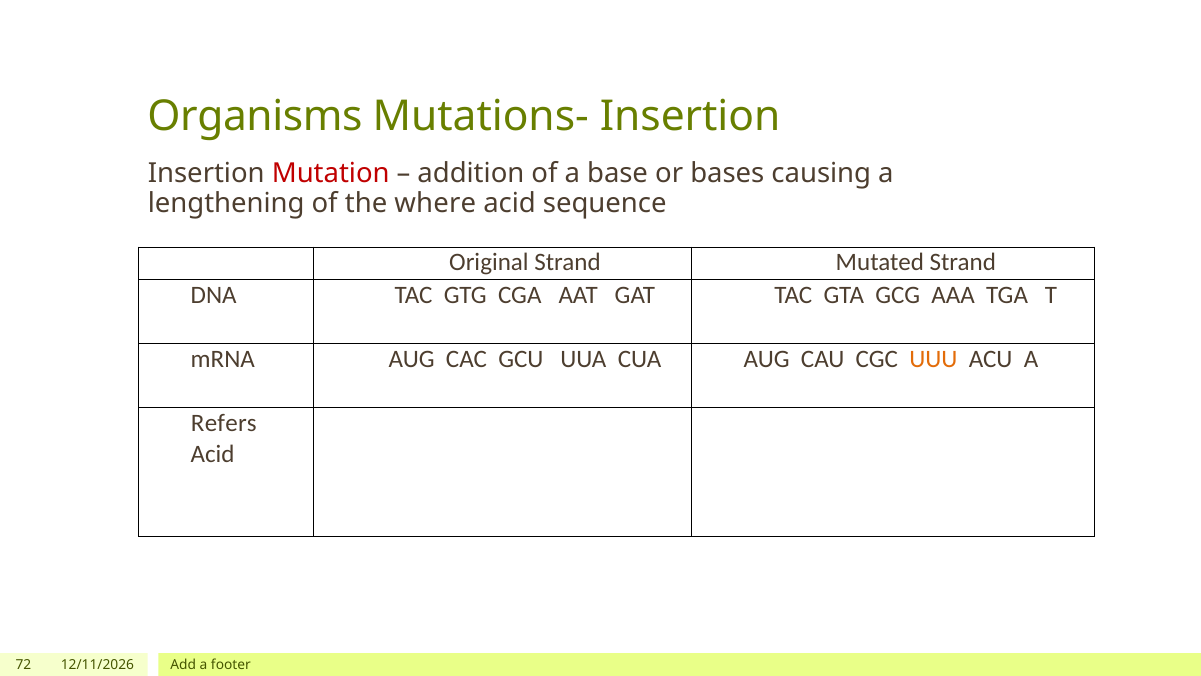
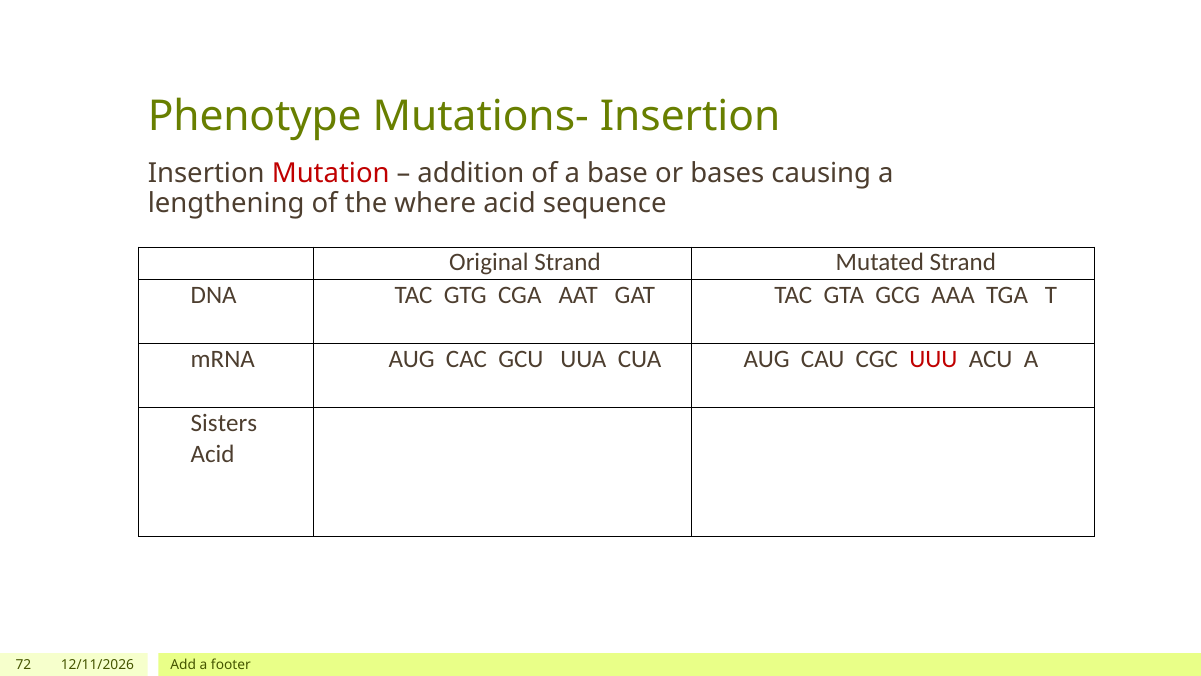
Organisms: Organisms -> Phenotype (255, 117)
UUU colour: orange -> red (933, 359)
Refers: Refers -> Sisters (224, 423)
